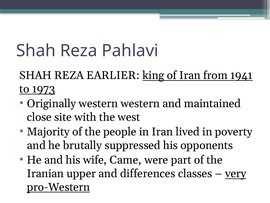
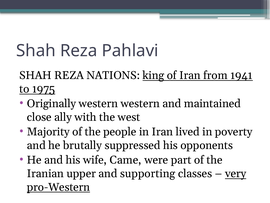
EARLIER: EARLIER -> NATIONS (113, 75)
1973: 1973 -> 1975 (44, 89)
site: site -> ally (63, 117)
differences: differences -> supporting (148, 173)
